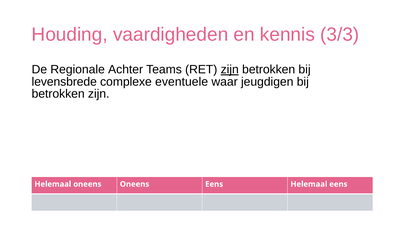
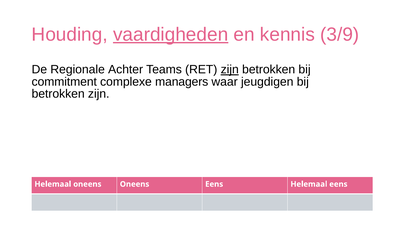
vaardigheden underline: none -> present (171, 34)
3/3: 3/3 -> 3/9 (340, 34)
levensbrede: levensbrede -> commitment (64, 82)
eventuele: eventuele -> managers (182, 82)
